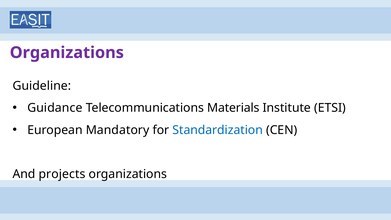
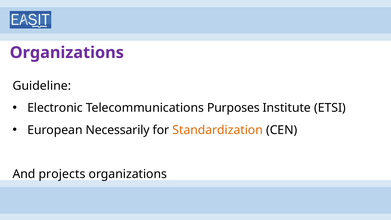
Guidance: Guidance -> Electronic (55, 108)
Materials: Materials -> Purposes (233, 108)
Mandatory: Mandatory -> Necessarily (118, 130)
Standardization colour: blue -> orange (218, 130)
